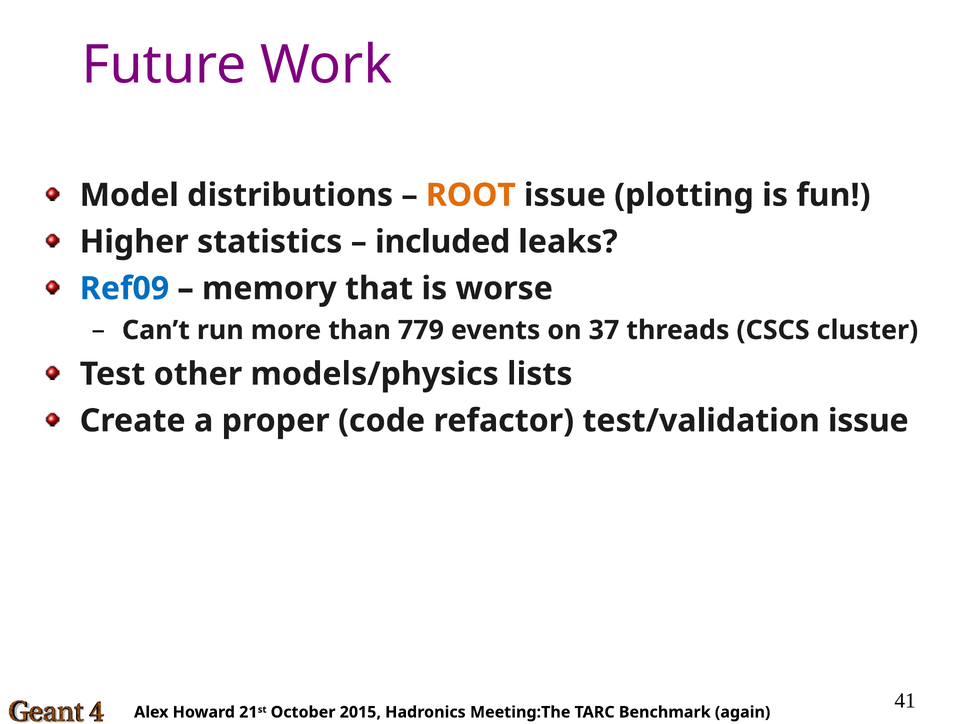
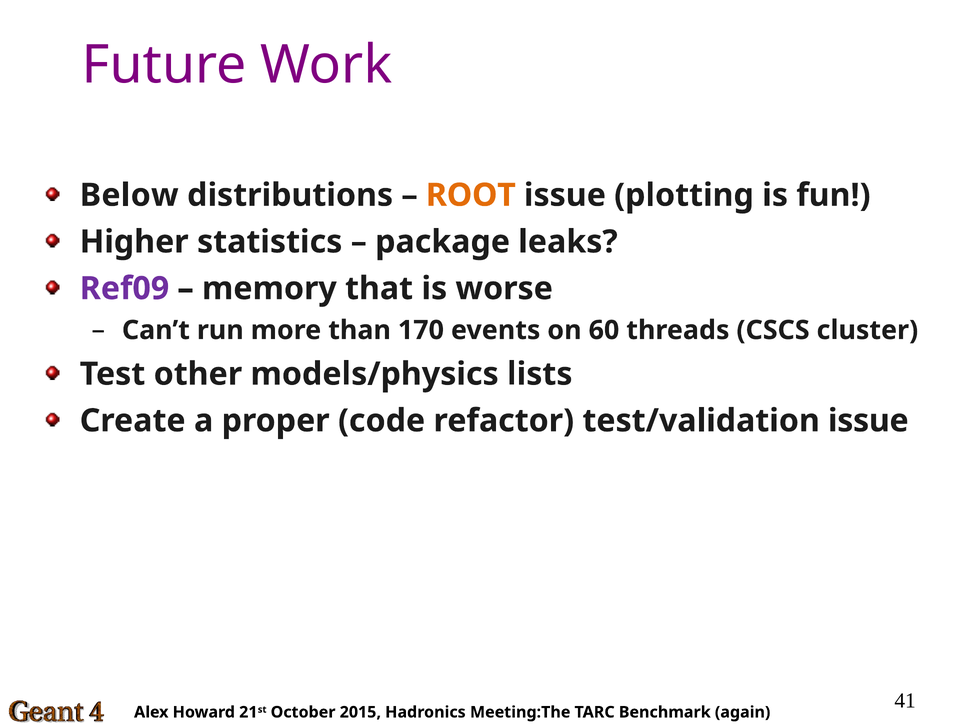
Model: Model -> Below (129, 195)
included: included -> package (443, 242)
Ref09 colour: blue -> purple (124, 288)
779: 779 -> 170 (421, 330)
37: 37 -> 60 (604, 330)
